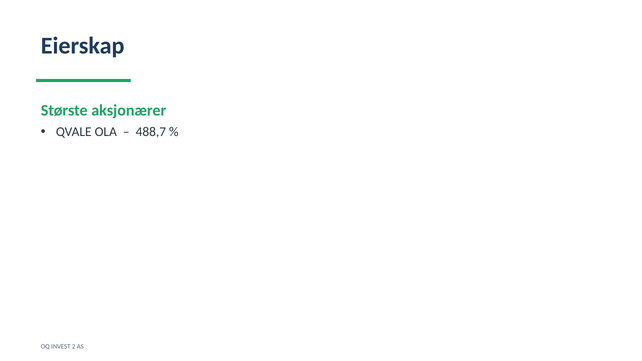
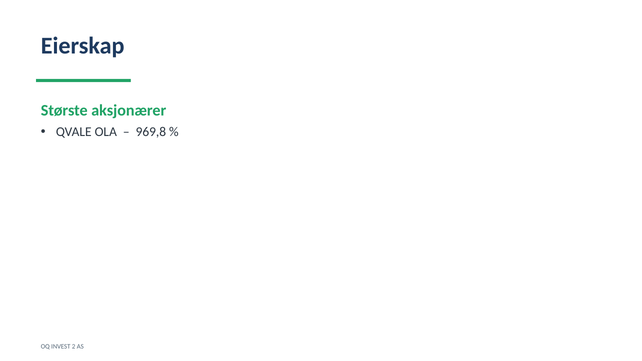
488,7: 488,7 -> 969,8 (151, 132)
